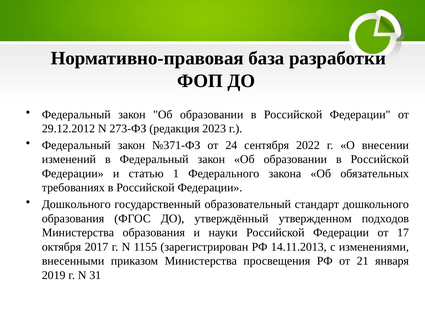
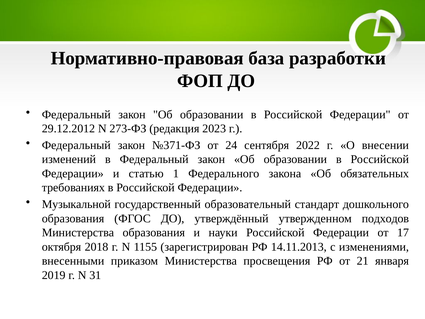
Дошкольного: Дошкольного -> Музыкальной (76, 204)
2017: 2017 -> 2018 (97, 247)
